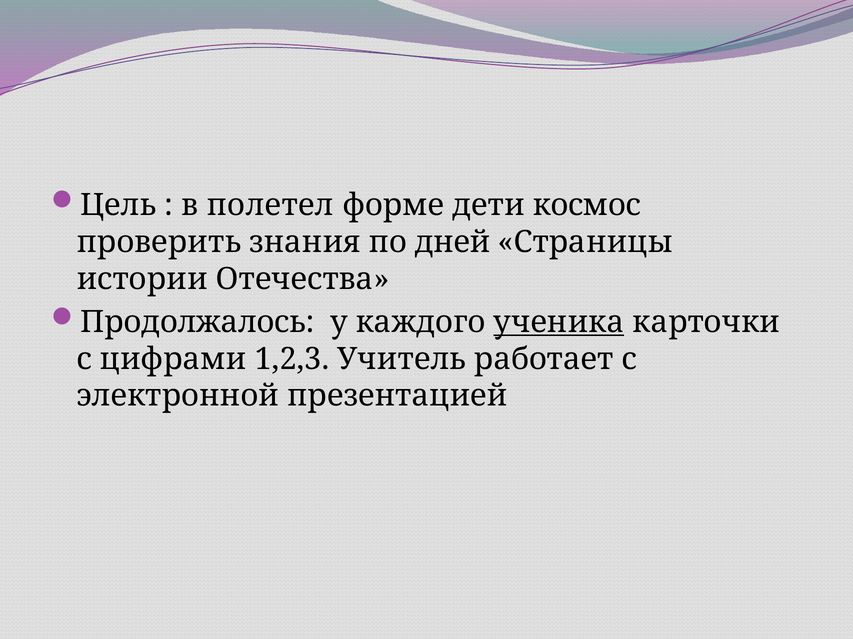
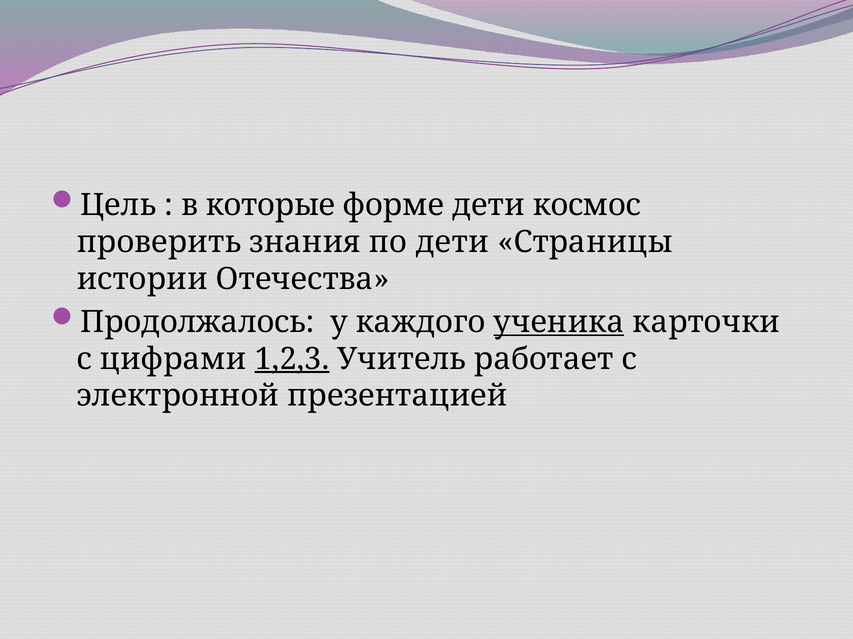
полетел: полетел -> которые (271, 205)
по дней: дней -> дети (452, 242)
1,2,3 underline: none -> present (292, 359)
